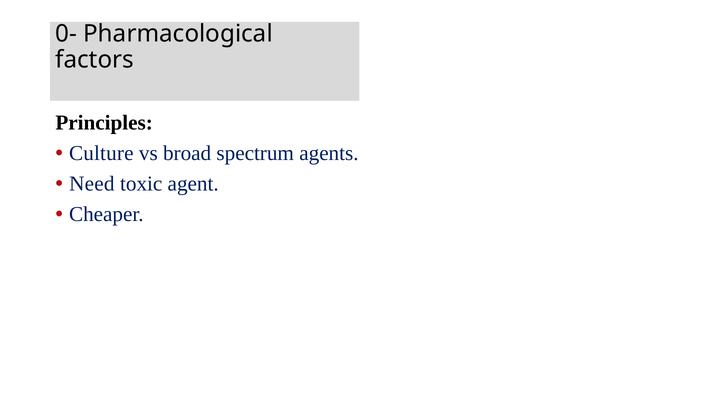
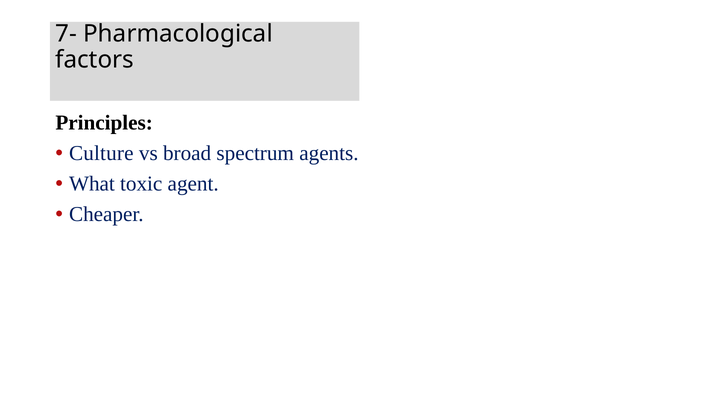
0-: 0- -> 7- (66, 33)
Need: Need -> What (92, 184)
